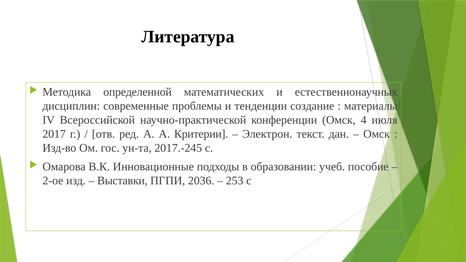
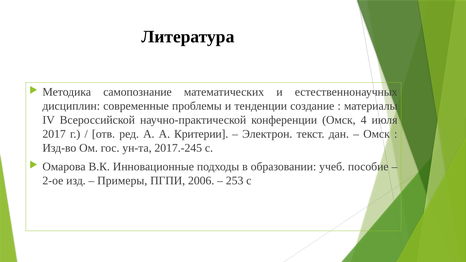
определенной: определенной -> самопознание (138, 92)
Выставки: Выставки -> Примеры (122, 181)
2036: 2036 -> 2006 (201, 181)
